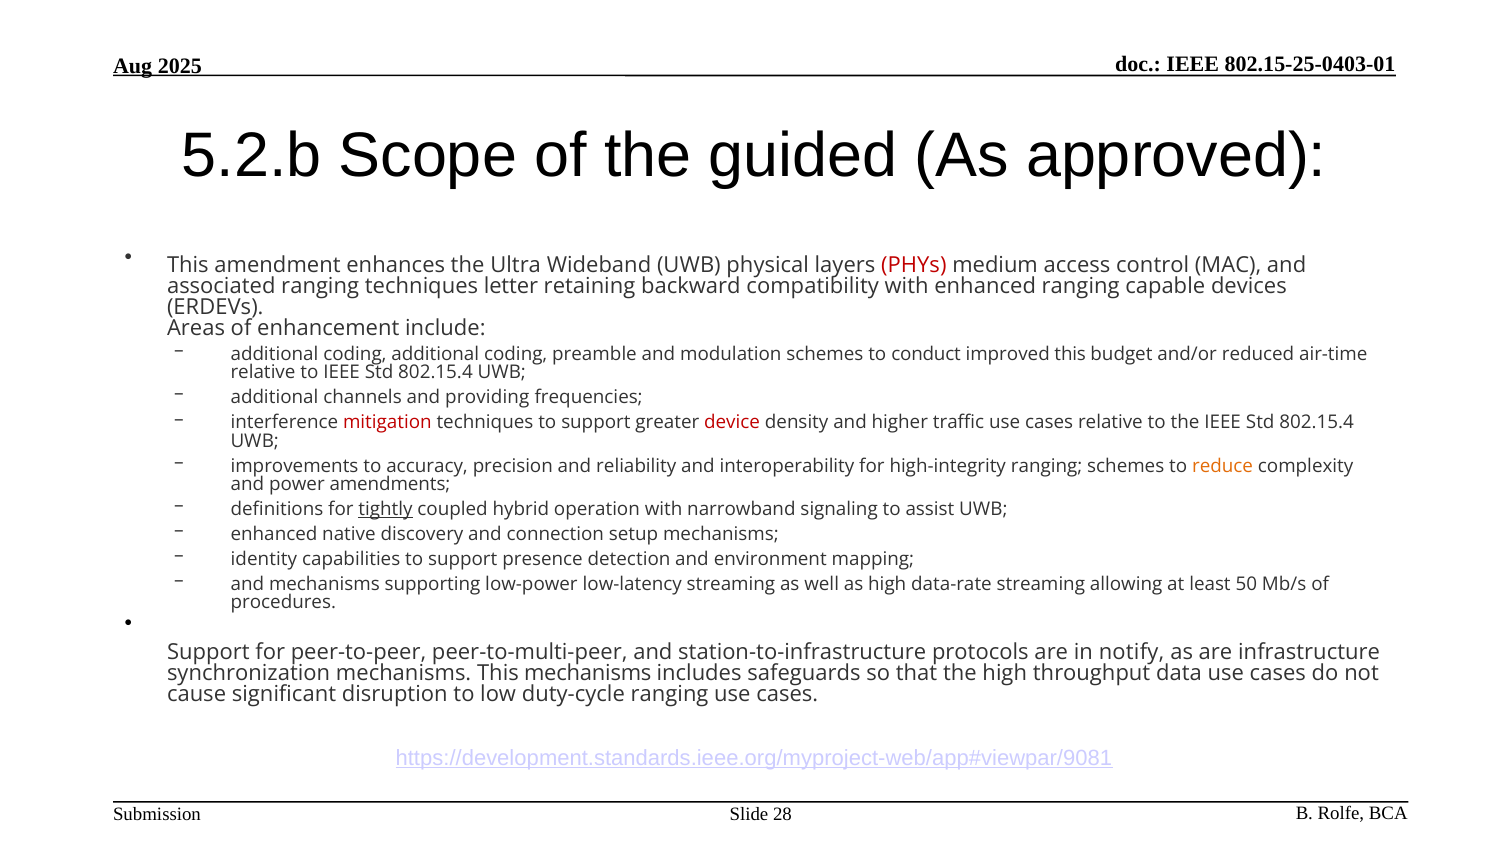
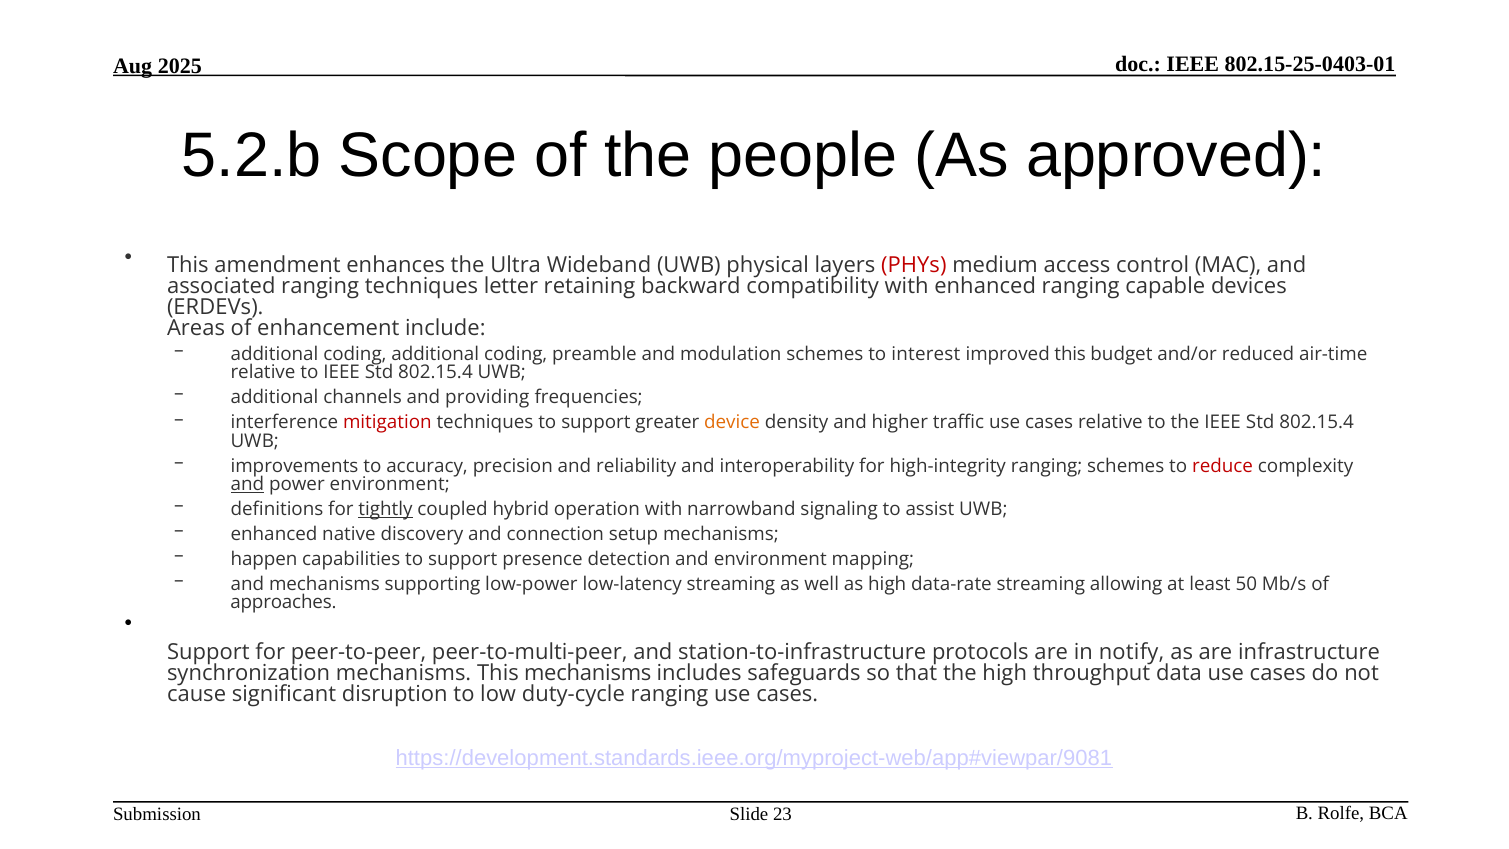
guided: guided -> people (803, 155)
conduct: conduct -> interest (926, 354)
device colour: red -> orange (732, 423)
reduce colour: orange -> red (1223, 466)
and underline: none -> present (247, 484)
power amendments: amendments -> environment (390, 484)
identity: identity -> happen (264, 559)
procedures: procedures -> approaches (283, 603)
28: 28 -> 23 (782, 814)
